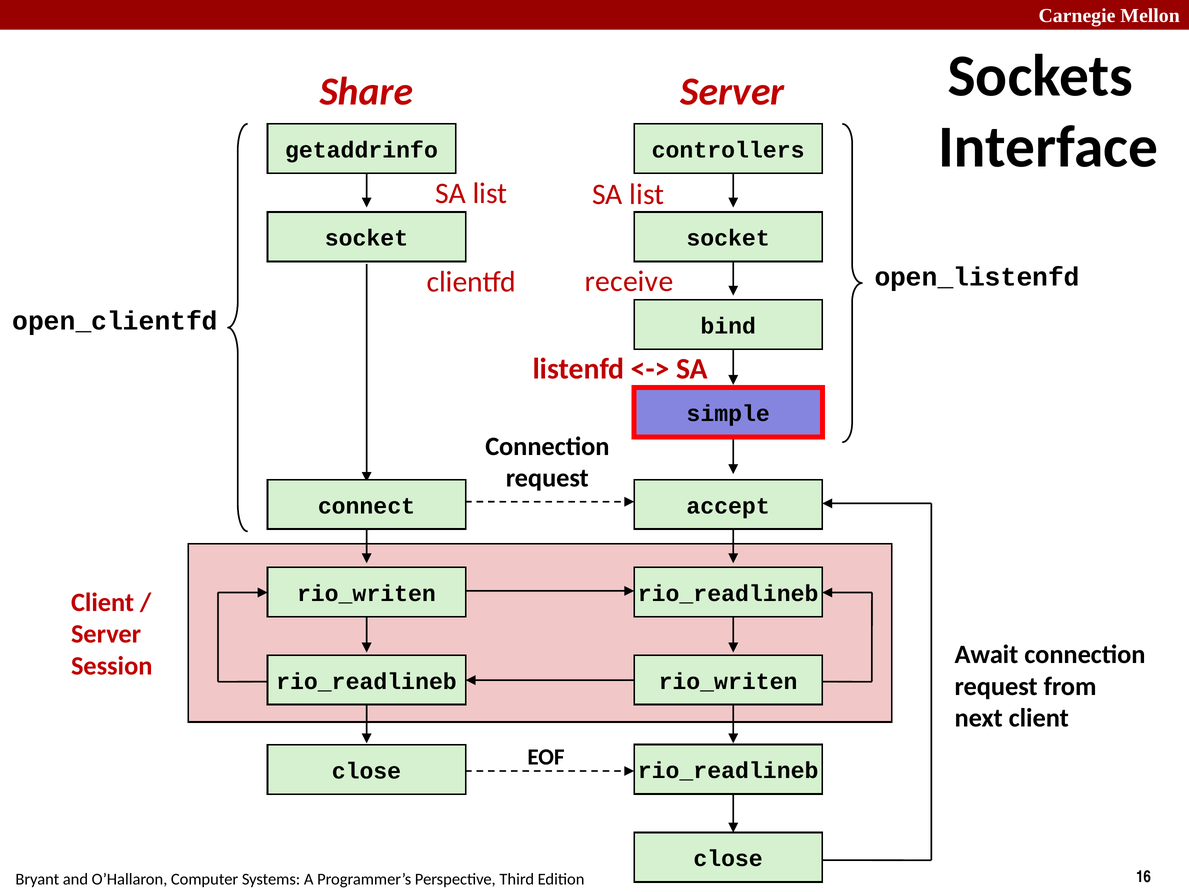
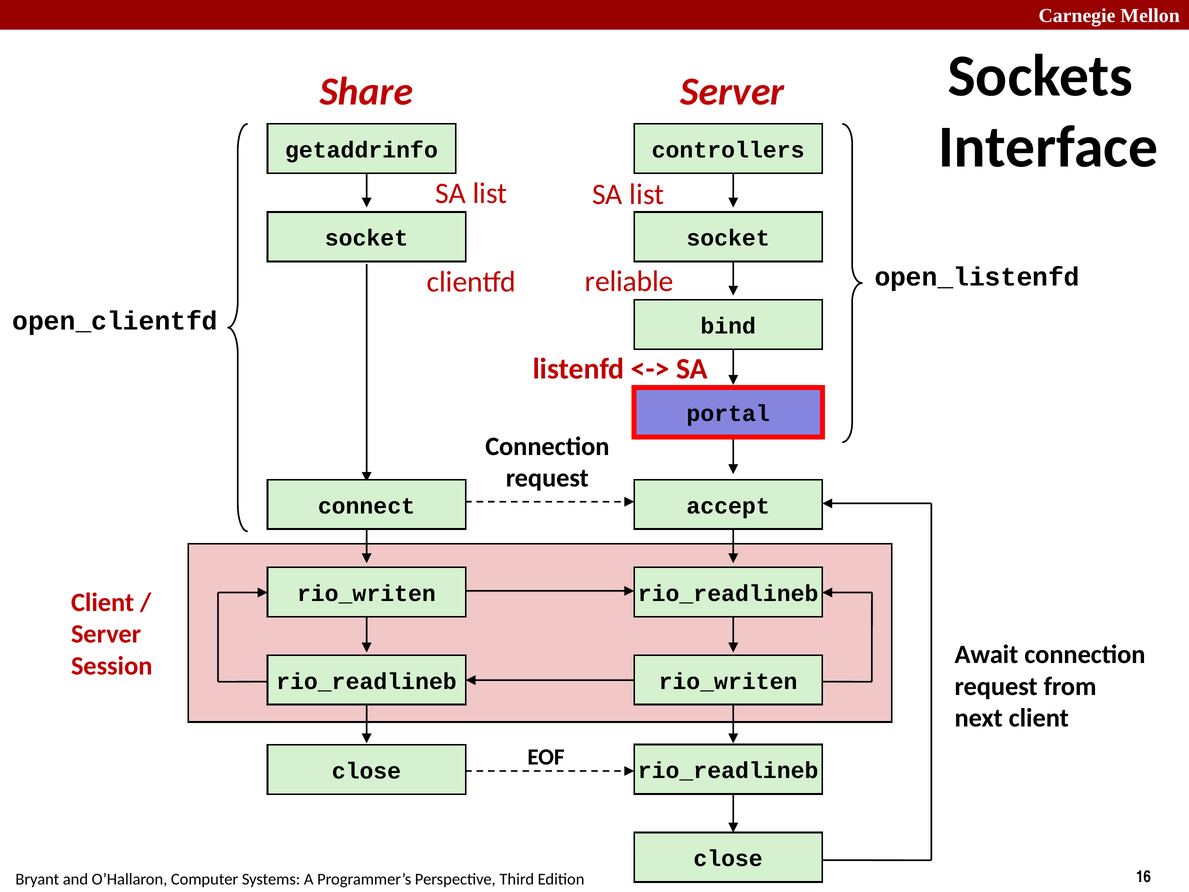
receive: receive -> reliable (629, 281)
simple: simple -> portal (728, 414)
